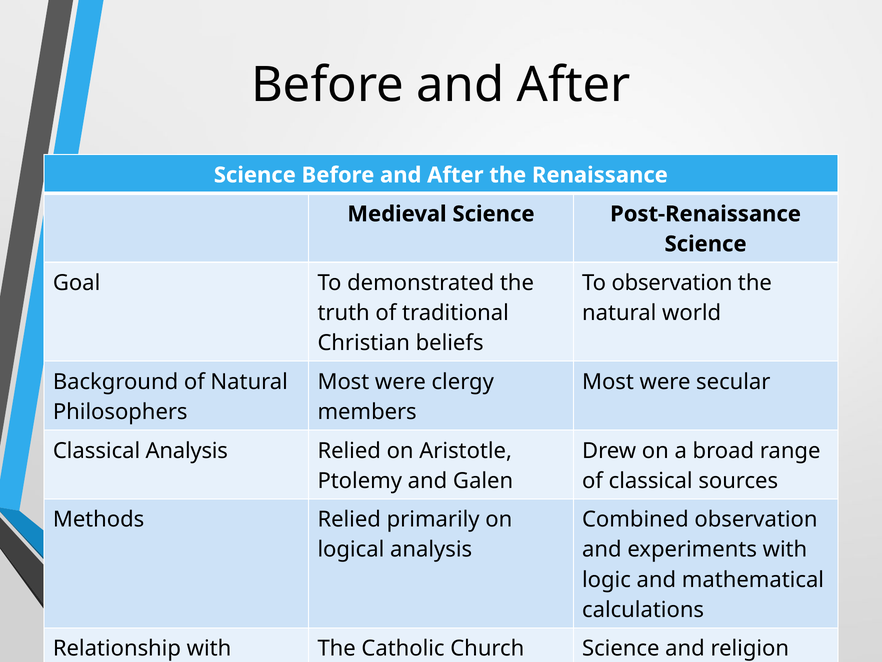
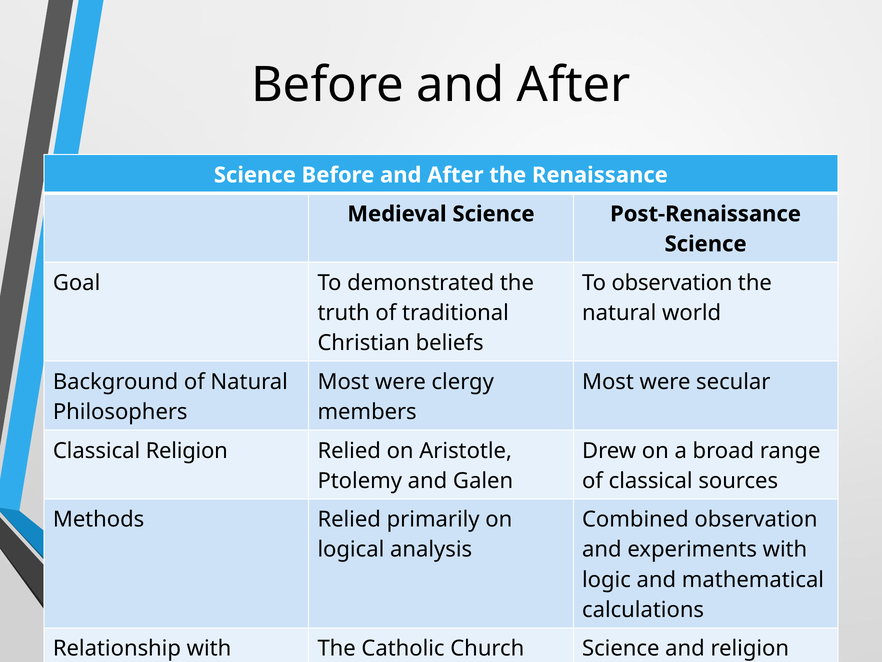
Classical Analysis: Analysis -> Religion (187, 450)
